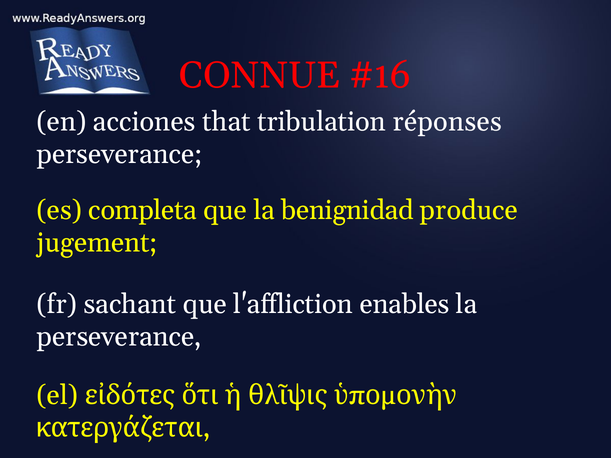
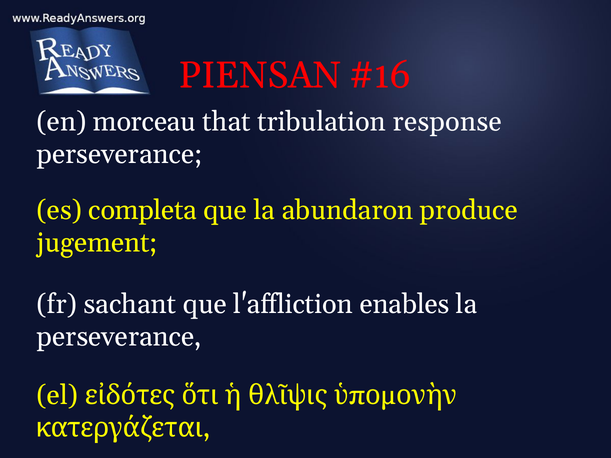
CONNUE: CONNUE -> PIENSAN (260, 75)
acciones: acciones -> morceau (144, 122)
réponses: réponses -> response (447, 122)
benignidad: benignidad -> abundaron (347, 210)
